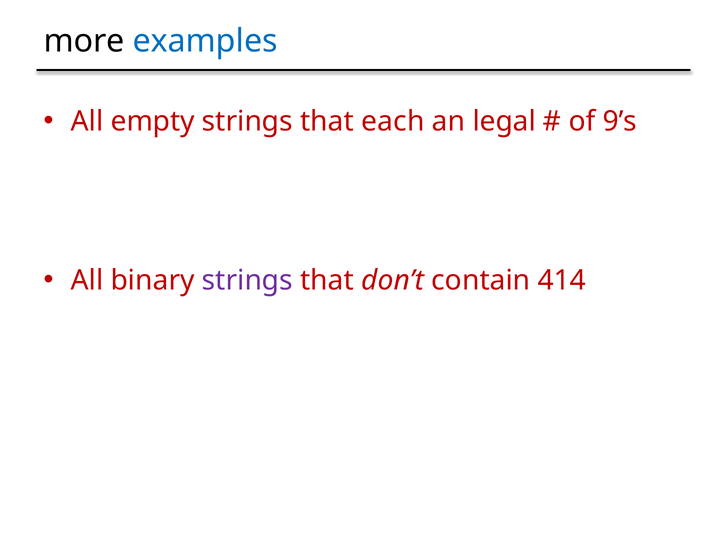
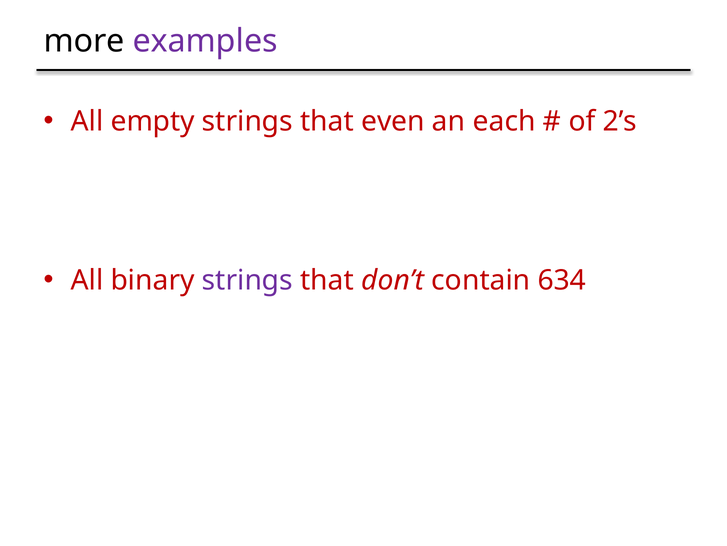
examples colour: blue -> purple (205, 41)
each: each -> even (393, 121)
legal: legal -> each (504, 121)
9’s: 9’s -> 2’s (620, 121)
414: 414 -> 634 (562, 280)
